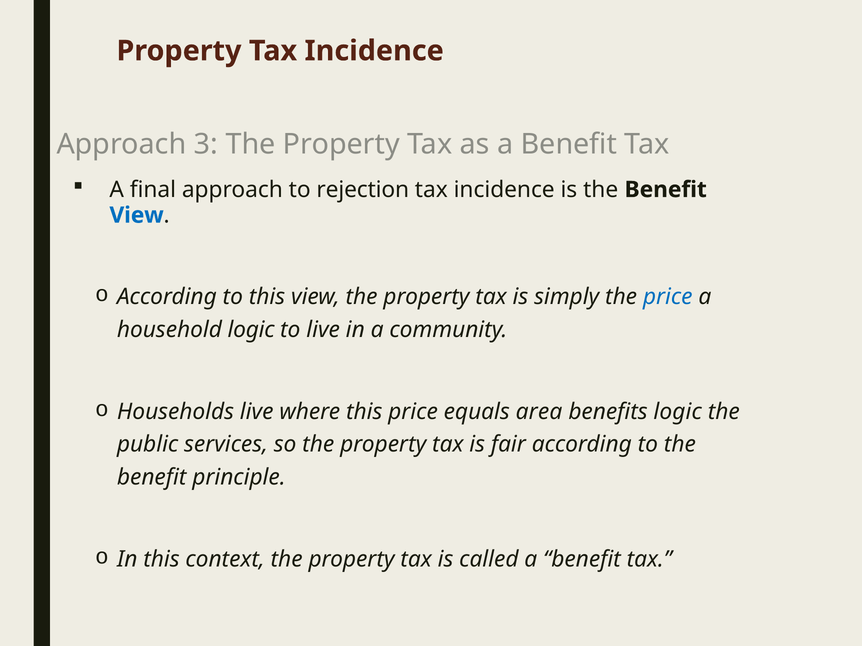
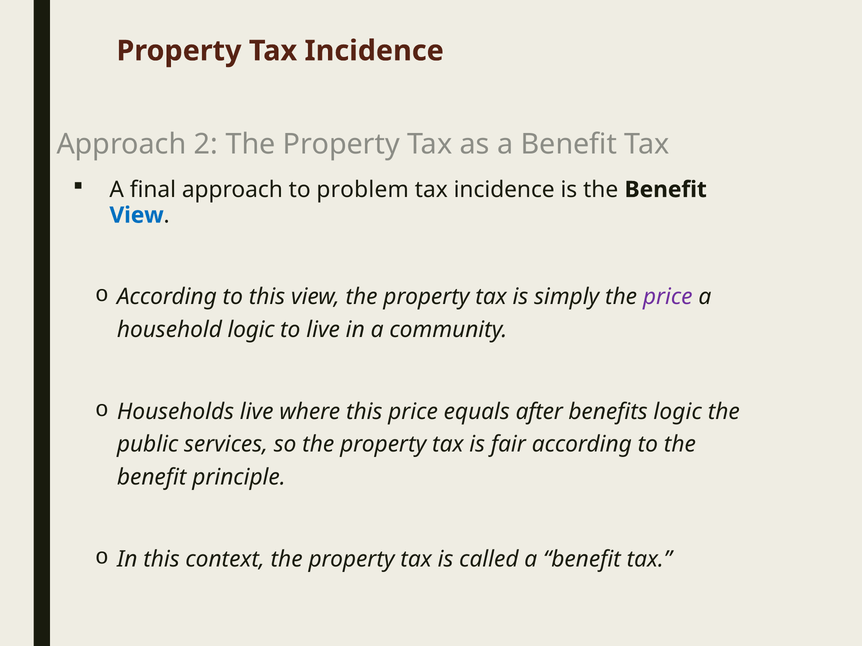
3: 3 -> 2 (206, 145)
rejection: rejection -> problem (363, 190)
price colour: blue -> purple (668, 297)
area: area -> after (539, 412)
